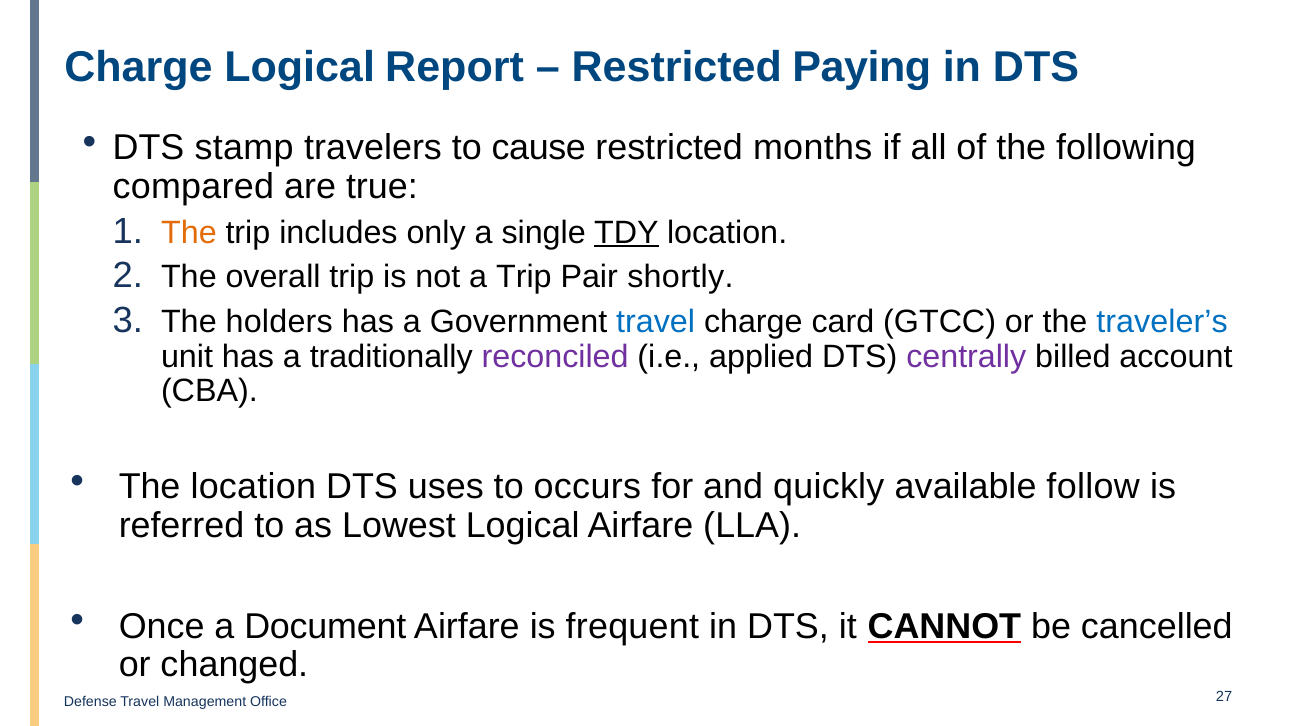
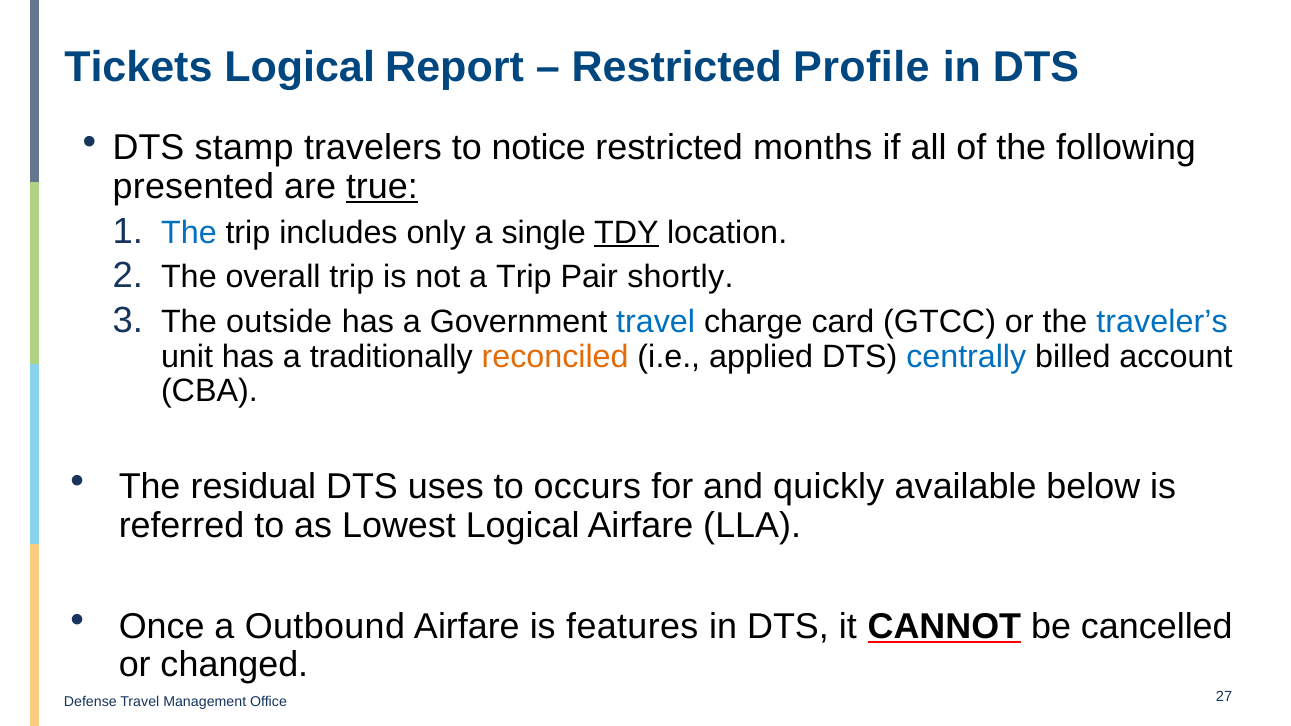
Charge: Charge -> Tickets (138, 67)
Paying: Paying -> Profile (861, 67)
cause: cause -> notice (539, 148)
compared: compared -> presented (193, 187)
true underline: none -> present (382, 187)
The colour: orange -> blue (189, 233)
holders: holders -> outside (279, 322)
reconciled colour: purple -> orange (555, 357)
centrally colour: purple -> blue (966, 357)
The location: location -> residual (253, 487)
follow: follow -> below (1093, 487)
Document: Document -> Outbound (325, 627)
frequent: frequent -> features (632, 627)
